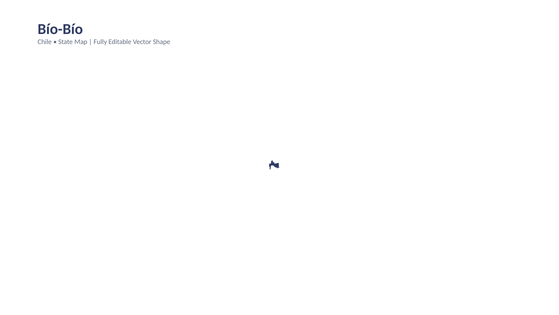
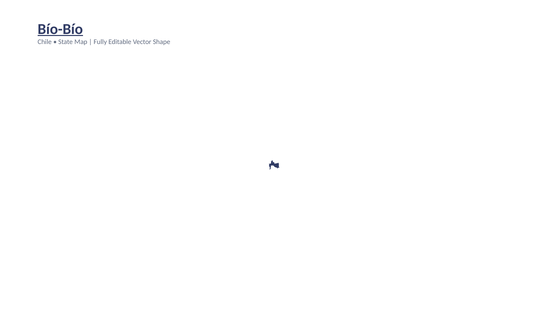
Bío-Bío underline: none -> present (60, 29)
